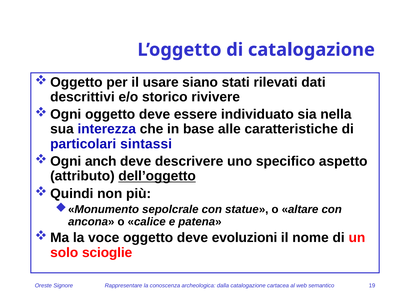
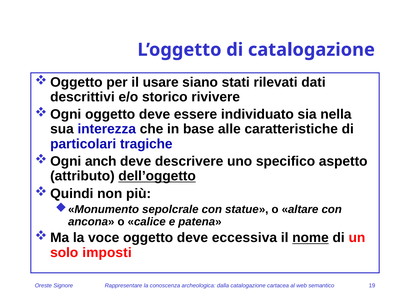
sintassi: sintassi -> tragiche (146, 144)
evoluzioni: evoluzioni -> eccessiva (244, 238)
nome underline: none -> present (311, 238)
scioglie: scioglie -> imposti (107, 253)
